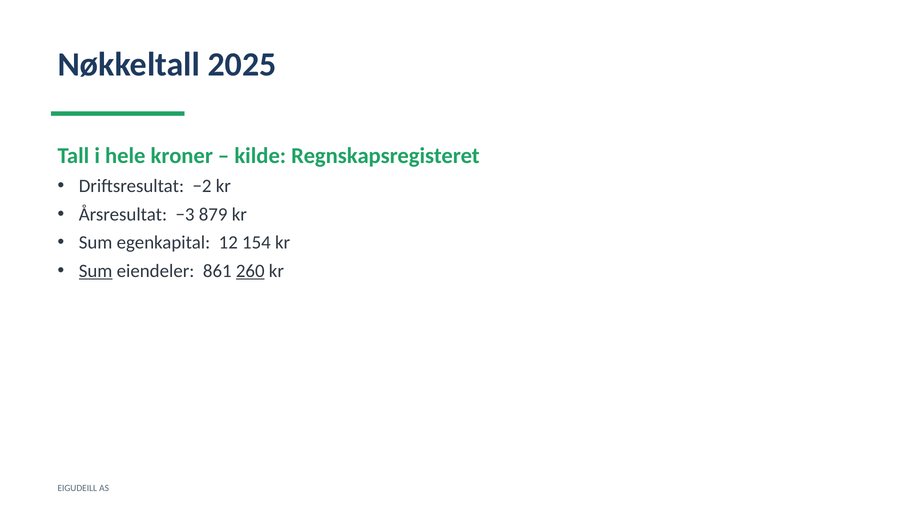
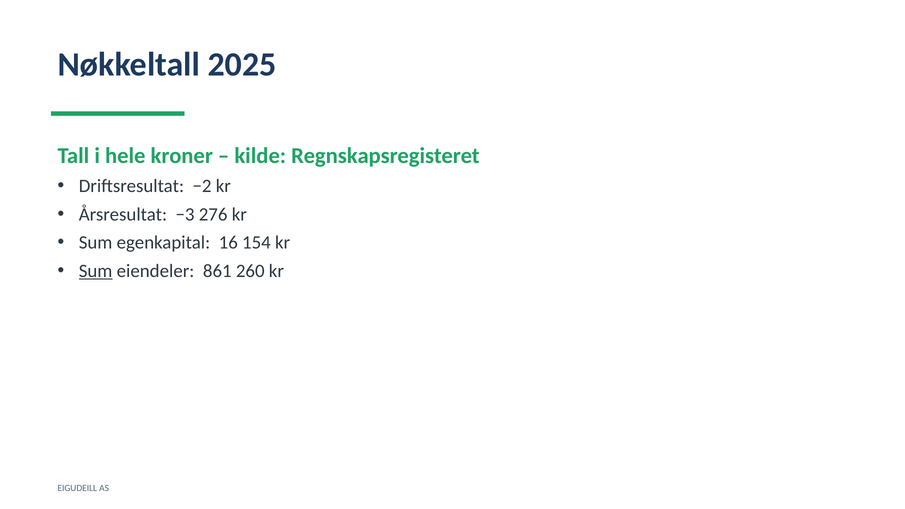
879: 879 -> 276 (213, 214)
12: 12 -> 16 (228, 243)
260 underline: present -> none (250, 271)
